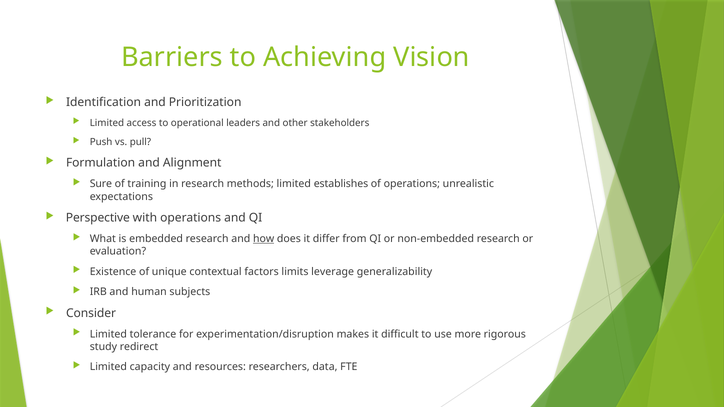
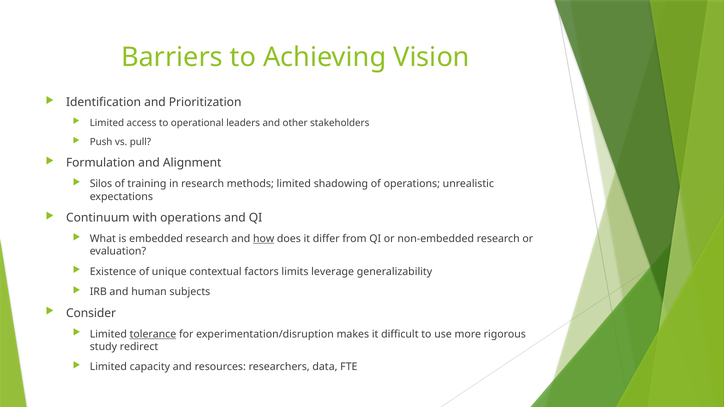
Sure: Sure -> Silos (101, 184)
establishes: establishes -> shadowing (341, 184)
Perspective: Perspective -> Continuum (98, 218)
tolerance underline: none -> present (153, 334)
